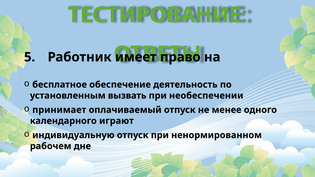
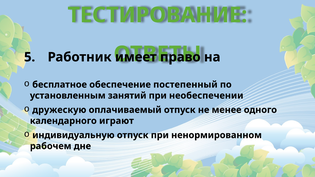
деятельность: деятельность -> постепенный (185, 85)
вызвать: вызвать -> занятий (127, 96)
принимает: принимает -> дружескую (59, 110)
